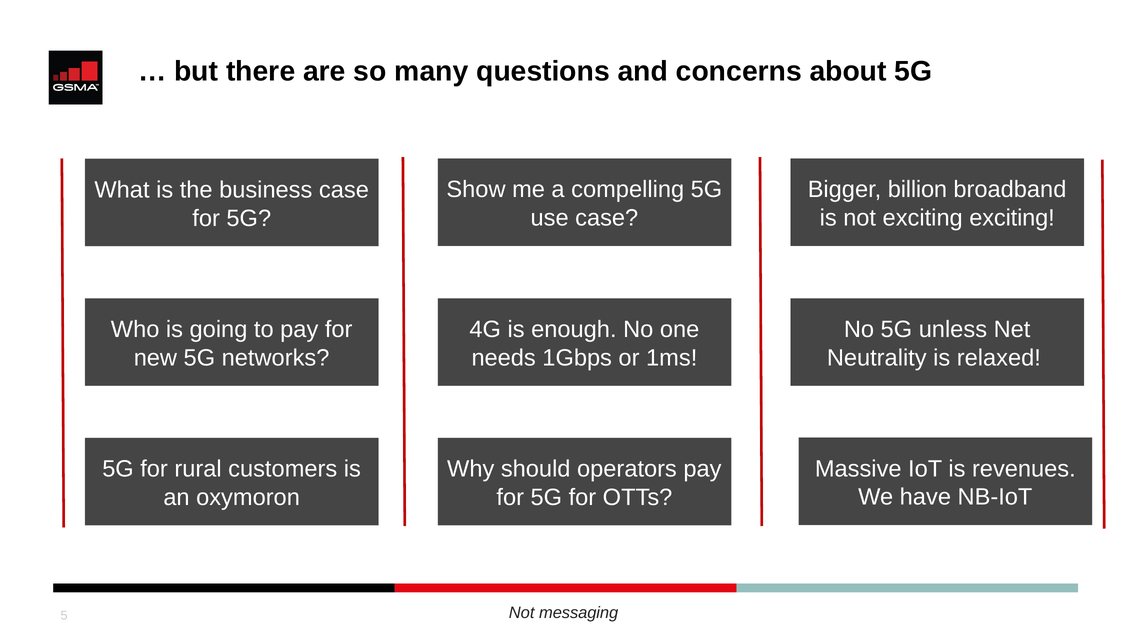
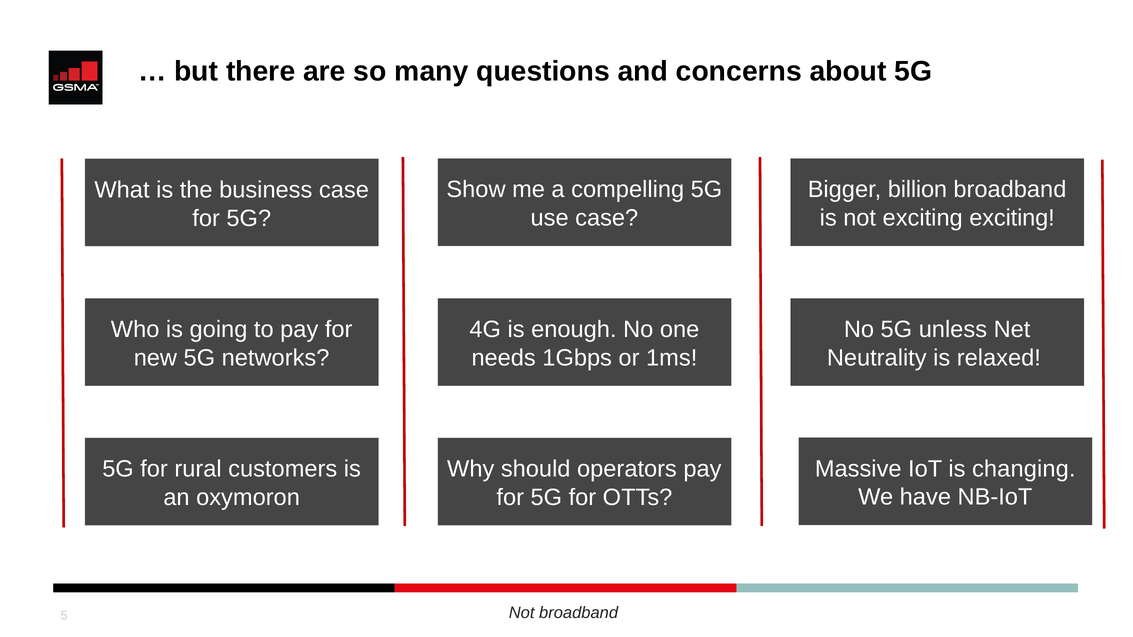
revenues: revenues -> changing (1024, 469)
Not messaging: messaging -> broadband (579, 613)
